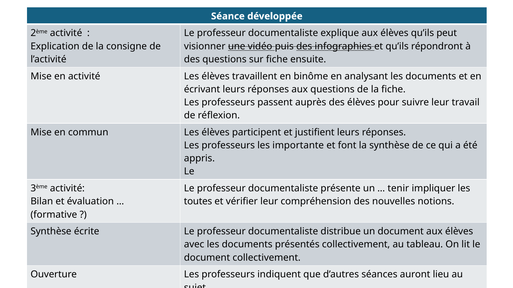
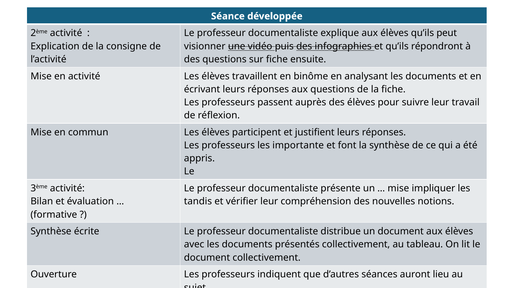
tenir: tenir -> mise (398, 189)
toutes: toutes -> tandis (198, 202)
